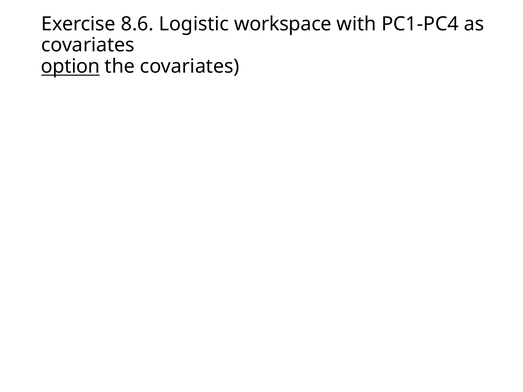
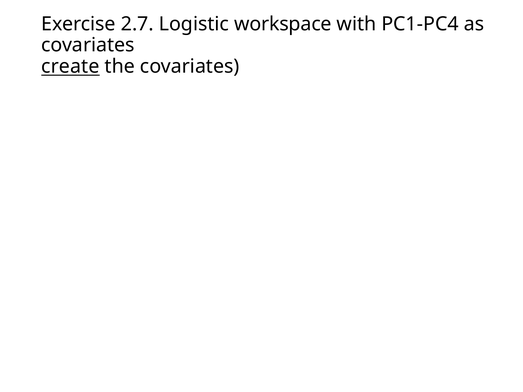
8.6: 8.6 -> 2.7 (137, 24)
option: option -> create (70, 66)
